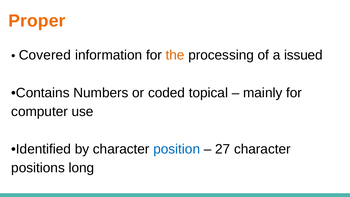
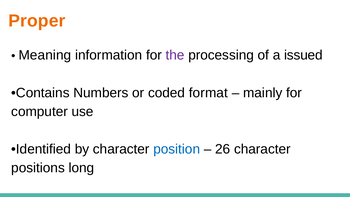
Covered: Covered -> Meaning (45, 55)
the colour: orange -> purple (175, 55)
topical: topical -> format (208, 93)
27: 27 -> 26 (223, 149)
